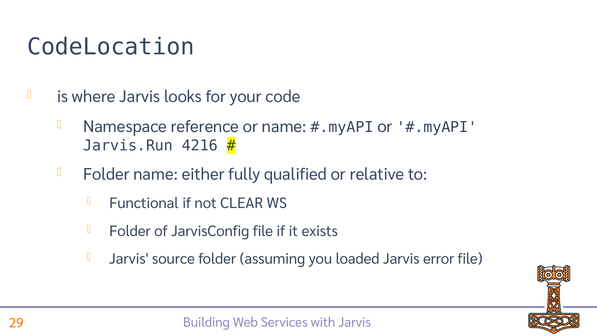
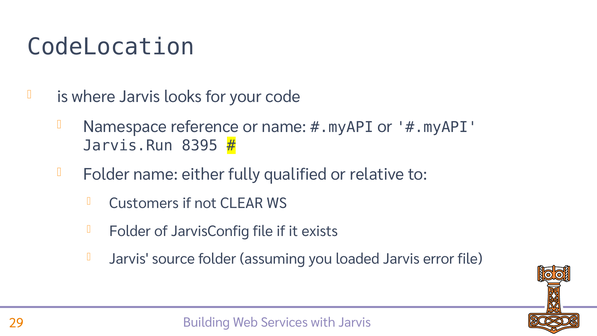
4216: 4216 -> 8395 (200, 145)
Functional: Functional -> Customers (144, 203)
